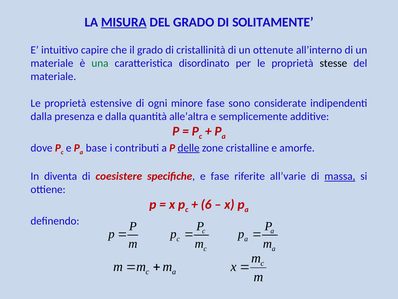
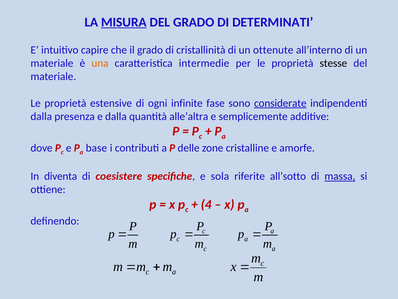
SOLITAMENTE: SOLITAMENTE -> DETERMINATI (273, 22)
una colour: green -> orange (100, 63)
disordinato: disordinato -> intermedie (204, 63)
minore: minore -> infinite (187, 103)
considerate underline: none -> present (280, 103)
delle underline: present -> none (189, 148)
e fase: fase -> sola (220, 176)
all’varie: all’varie -> all’sotto (288, 176)
6: 6 -> 4 (206, 204)
